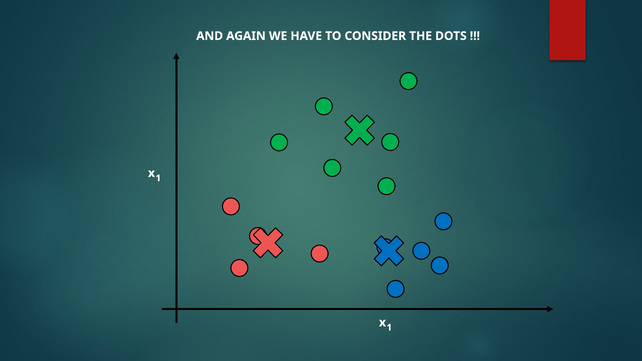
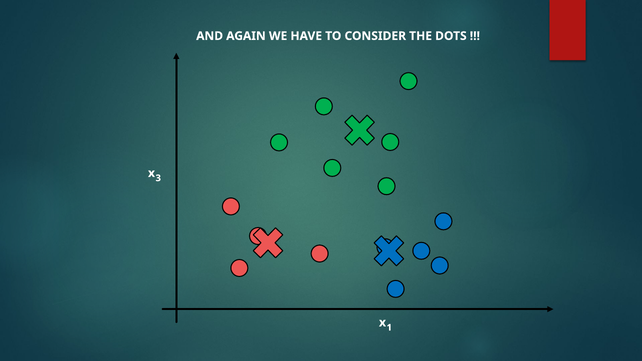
1: 1 -> 3 (158, 178)
